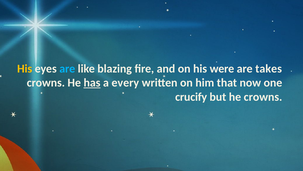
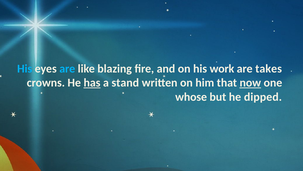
His colour: yellow -> light blue (25, 68)
were: were -> work (222, 68)
every: every -> stand (125, 83)
now underline: none -> present (250, 83)
crucify: crucify -> whose (191, 97)
he crowns: crowns -> dipped (263, 97)
